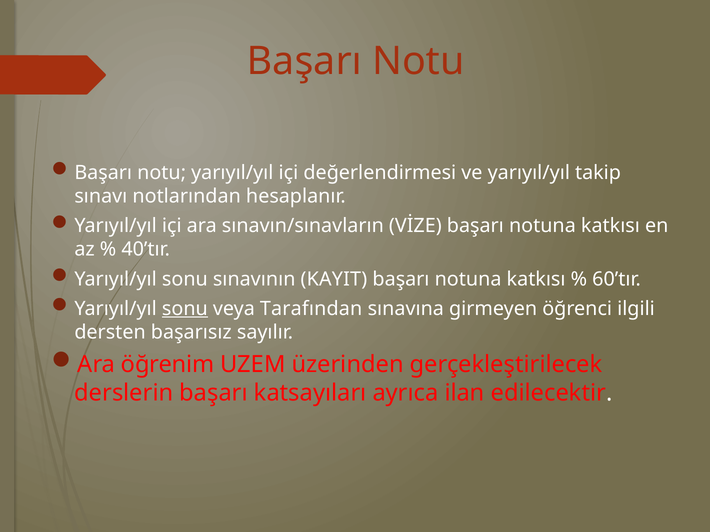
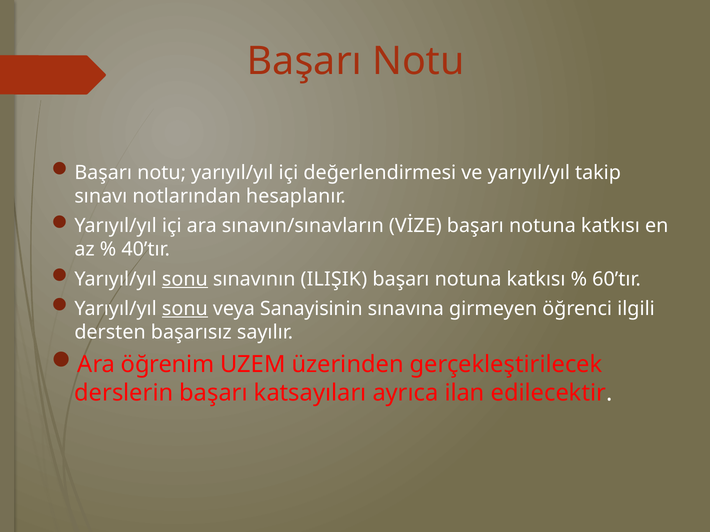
sonu underline: none -> present (185, 279)
KAYIT: KAYIT -> ILIŞIK (334, 279)
Tarafından: Tarafından -> Sanayisinin (311, 309)
